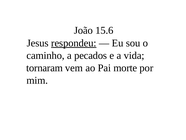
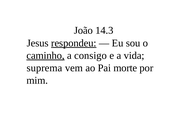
15.6: 15.6 -> 14.3 (104, 30)
caminho underline: none -> present (45, 55)
pecados: pecados -> consigo (91, 55)
tornaram: tornaram -> suprema (44, 68)
